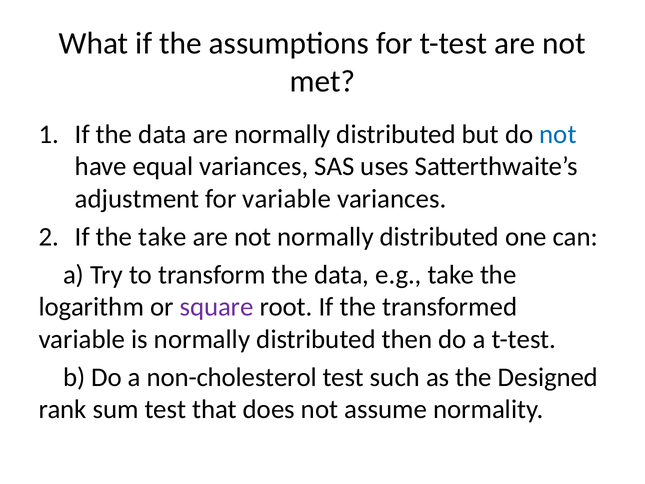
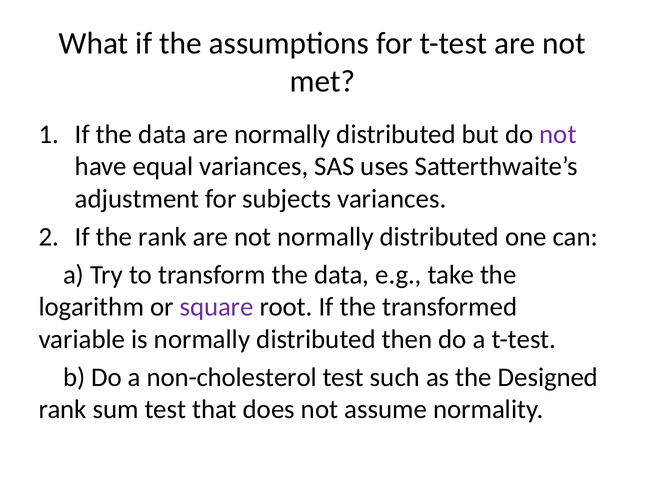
not colour: blue -> purple (558, 134)
for variable: variable -> subjects (287, 199)
the take: take -> rank (163, 237)
